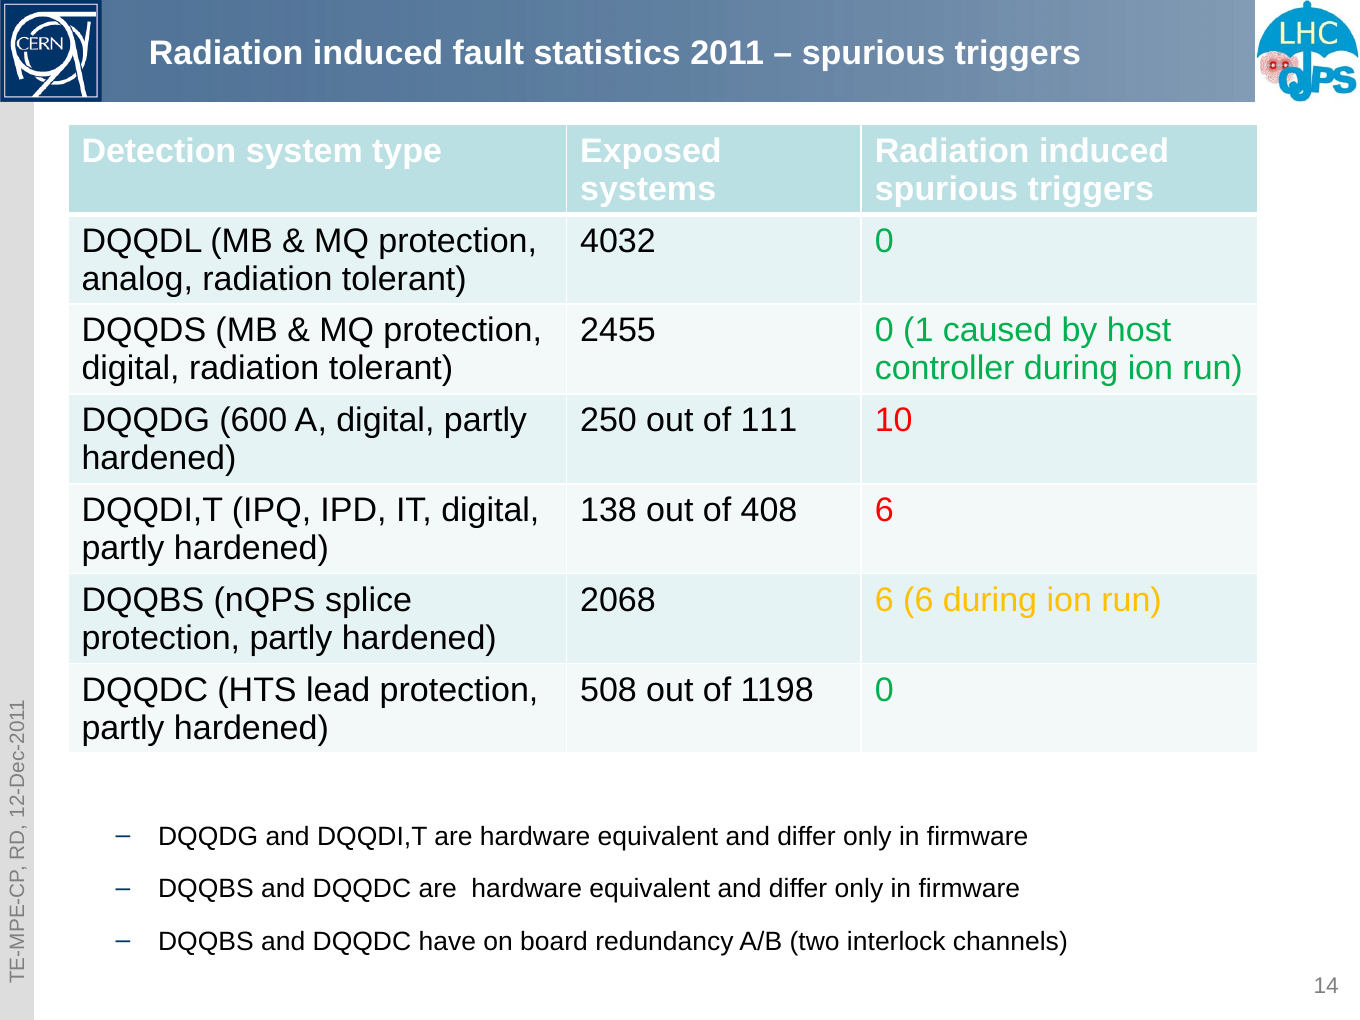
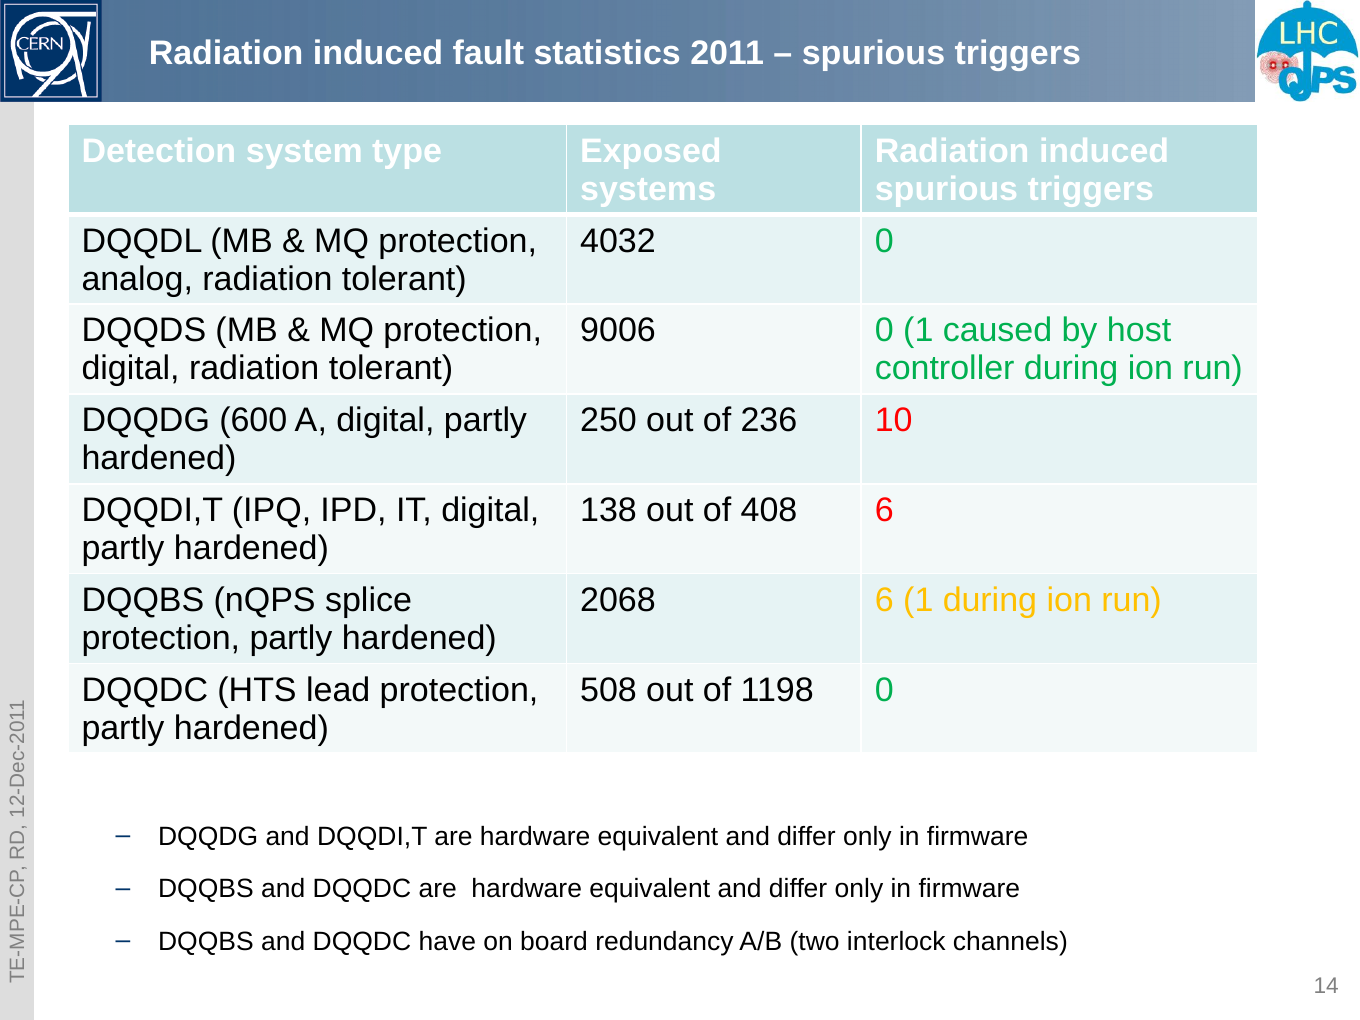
2455: 2455 -> 9006 (618, 331)
111: 111 -> 236 (769, 420)
6 6: 6 -> 1 (918, 600)
